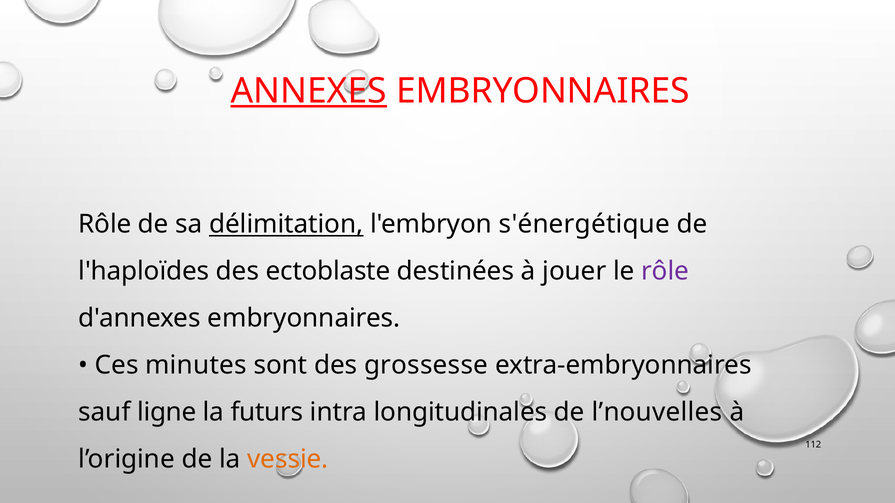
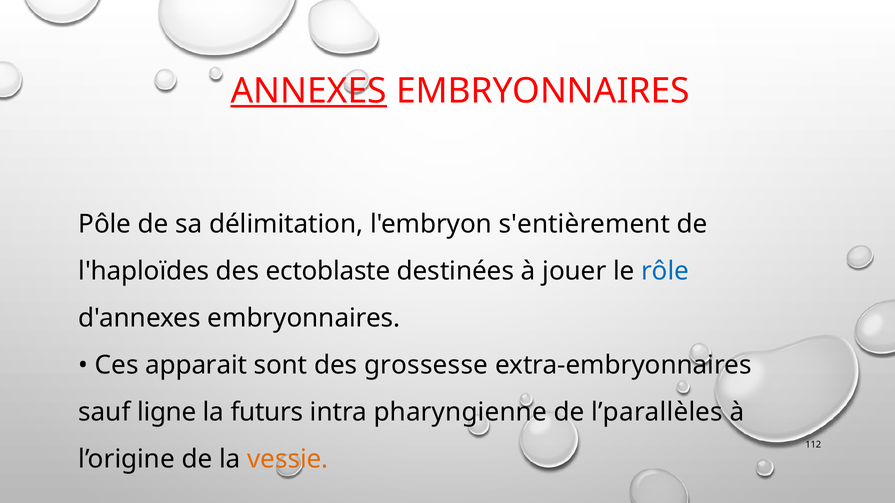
Rôle: Rôle -> Pôle (105, 225)
délimitation underline: present -> none (286, 225)
s'énergétique: s'énergétique -> s'entièrement (585, 225)
rôle colour: purple -> blue (665, 272)
minutes: minutes -> apparait (196, 366)
longitudinales: longitudinales -> pharyngienne (460, 413)
l’nouvelles: l’nouvelles -> l’parallèles (657, 413)
